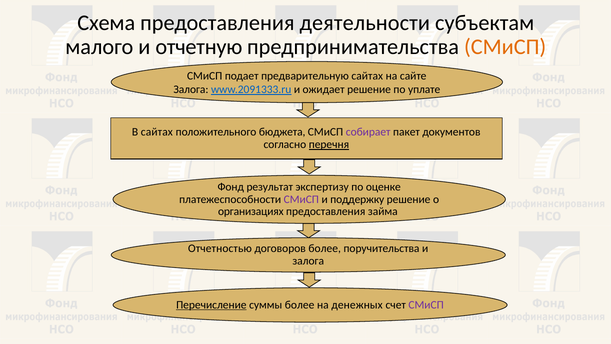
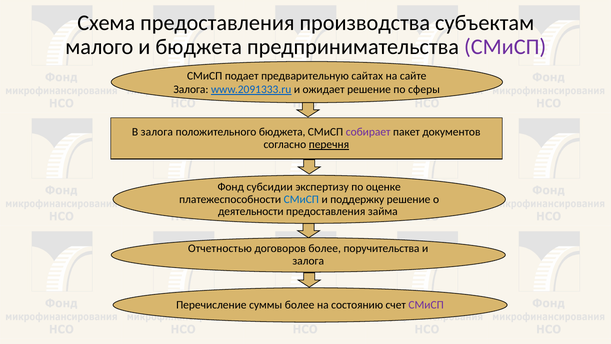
деятельности: деятельности -> производства (365, 23)
и отчетную: отчетную -> бюджета (199, 47)
СМиСП colour: orange -> purple (505, 47)
уплате: уплате -> сферы (424, 90)
В сайтах: сайтах -> залога (157, 132)
результат: результат -> субсидии (270, 187)
СМиСП colour: purple -> blue (301, 199)
организациях: организациях -> деятельности (251, 211)
Перечисление underline: present -> none (211, 305)
денежных: денежных -> состоянию (357, 305)
